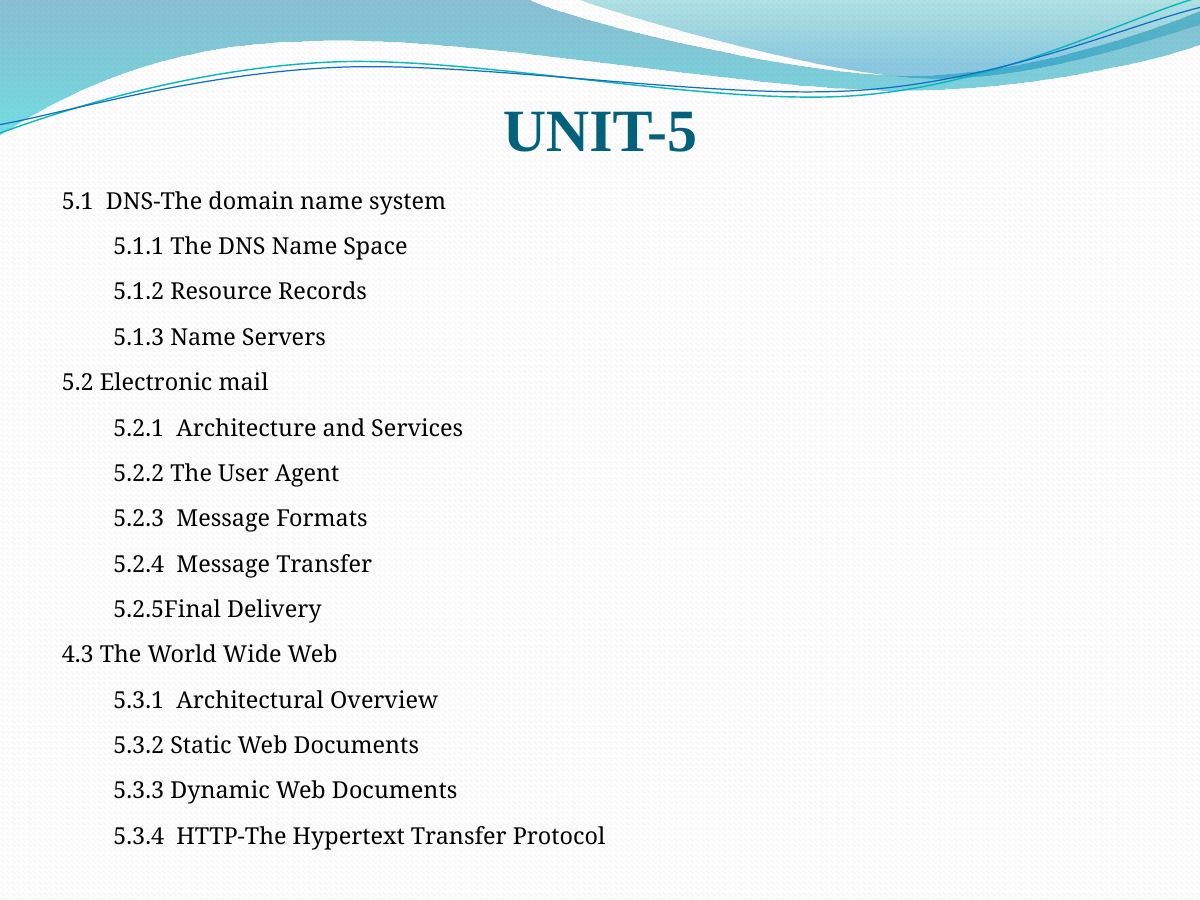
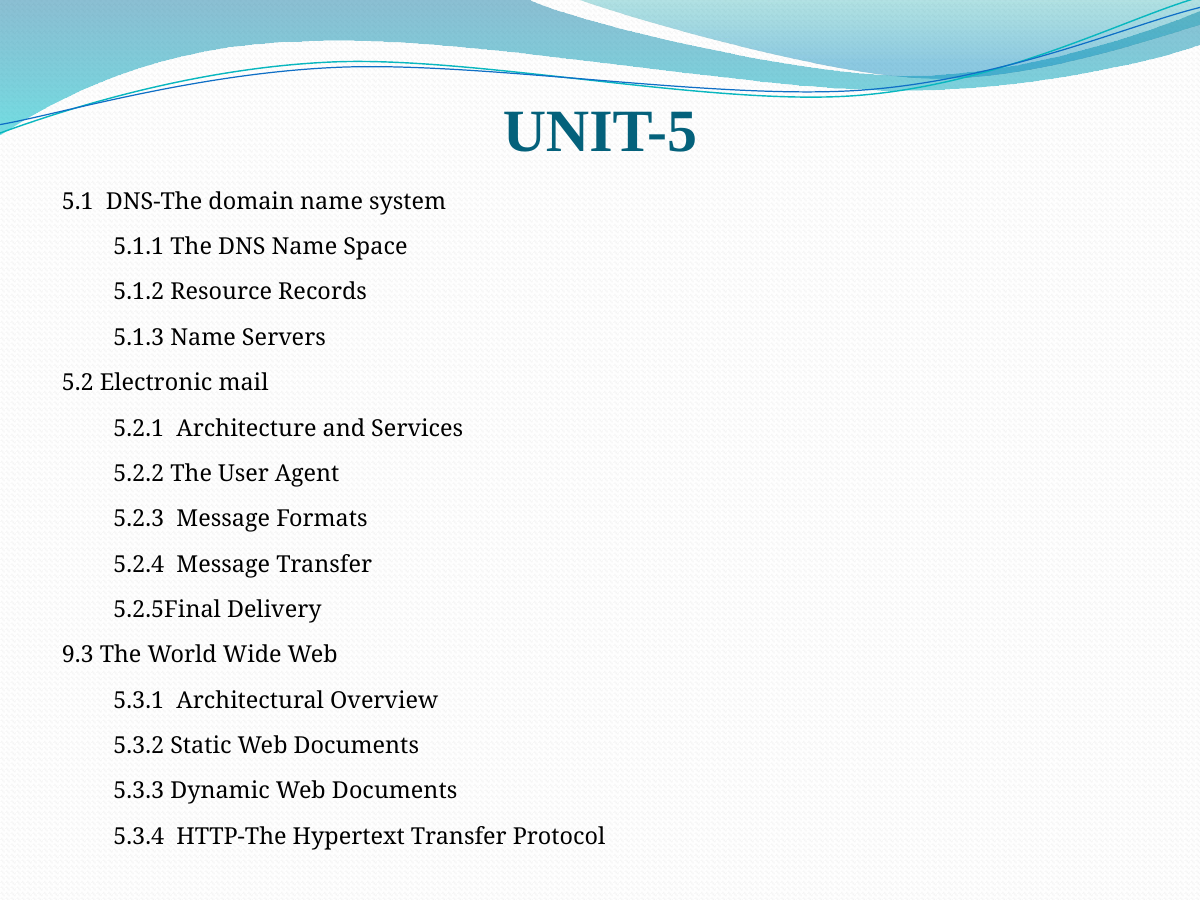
4.3: 4.3 -> 9.3 (78, 655)
